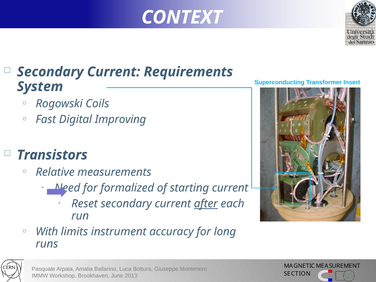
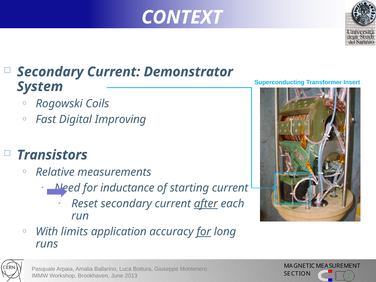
Requirements: Requirements -> Demonstrator (188, 72)
formalized: formalized -> inductance (127, 188)
instrument: instrument -> application (119, 232)
for underline: none -> present (204, 232)
